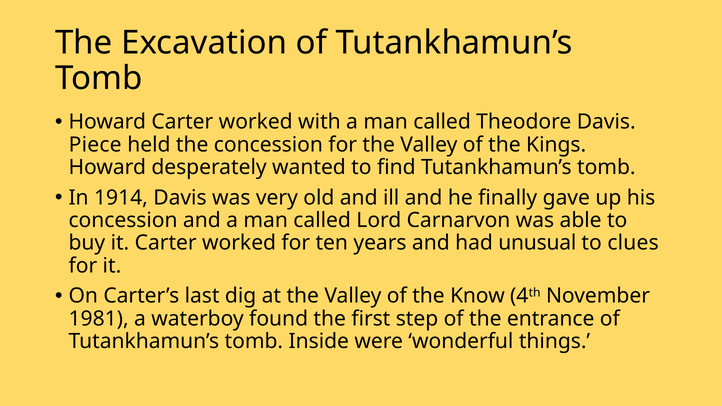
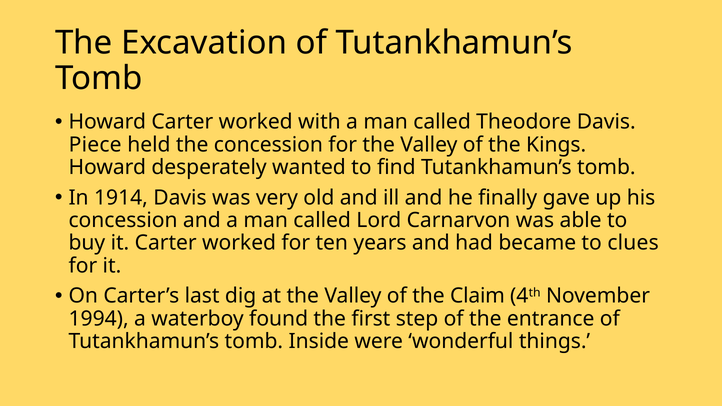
unusual: unusual -> became (537, 243)
Know: Know -> Claim (478, 296)
1981: 1981 -> 1994 (99, 319)
